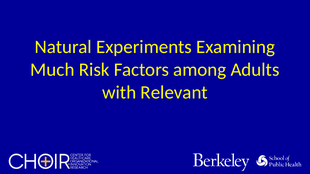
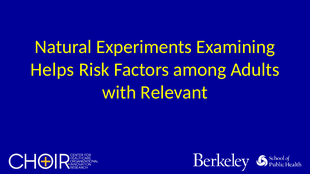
Much: Much -> Helps (52, 70)
